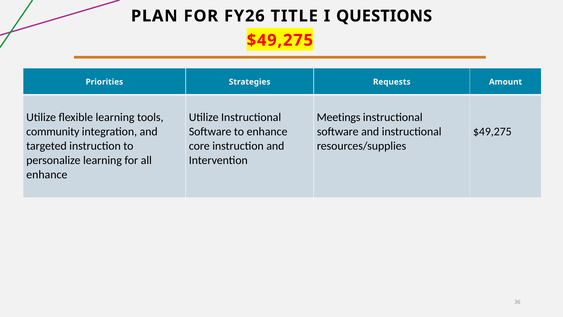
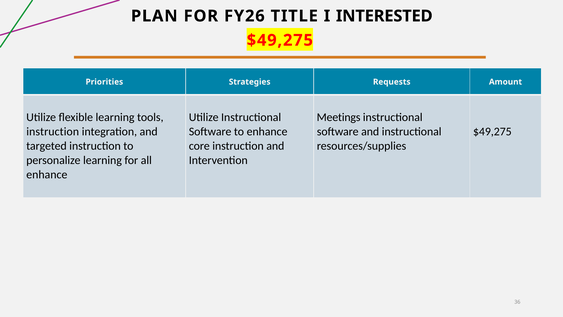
QUESTIONS: QUESTIONS -> INTERESTED (384, 16)
community: community -> instruction (53, 131)
